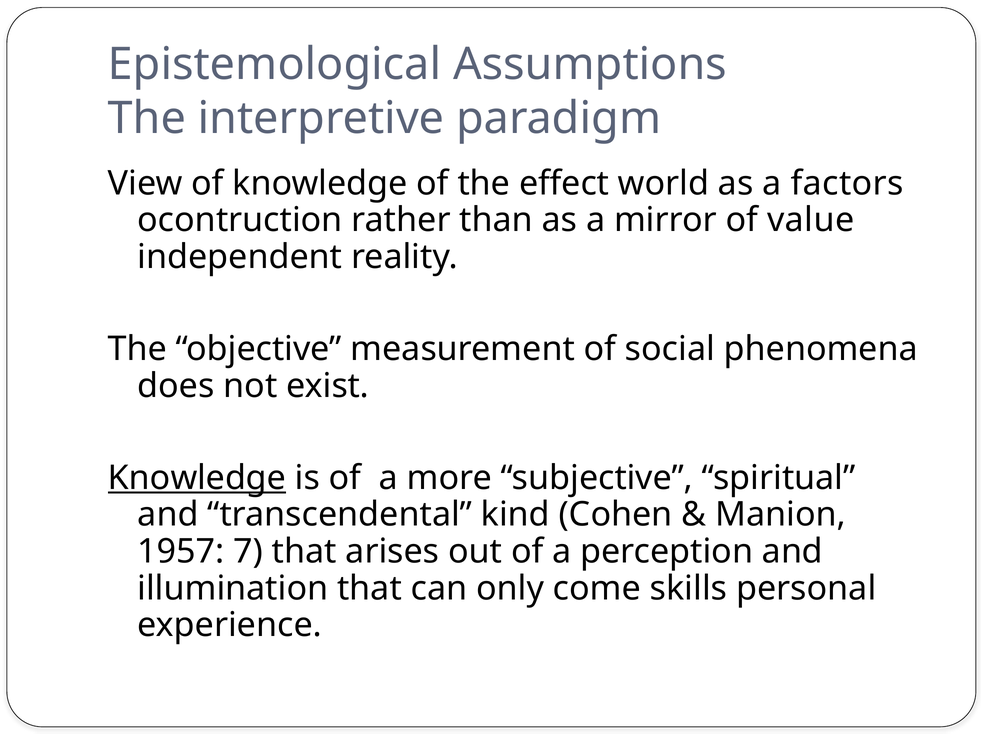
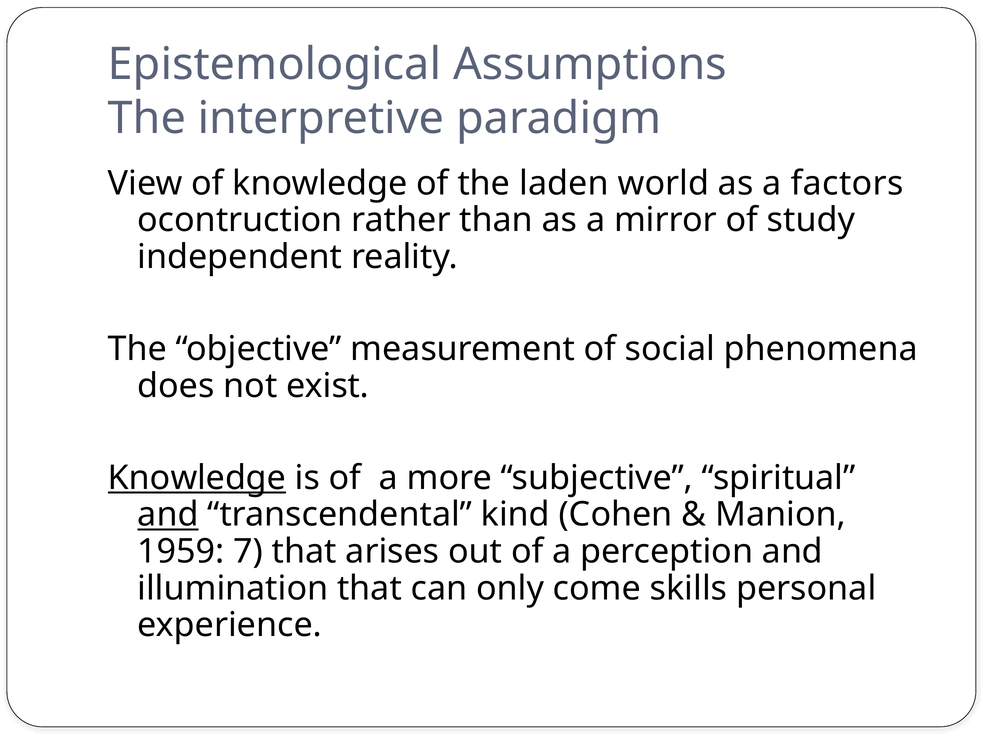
effect: effect -> laden (564, 183)
value: value -> study (811, 220)
and underline: none -> present (168, 515)
1957: 1957 -> 1959 (181, 552)
